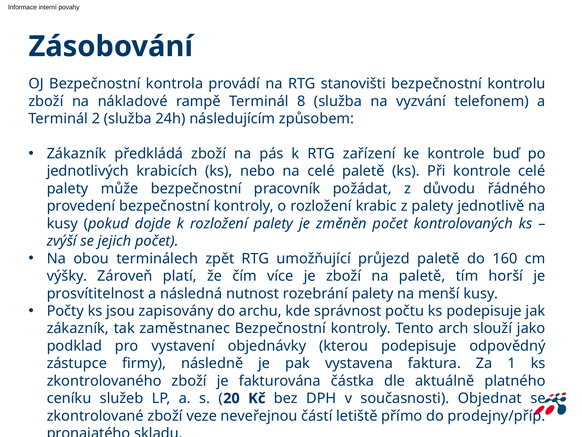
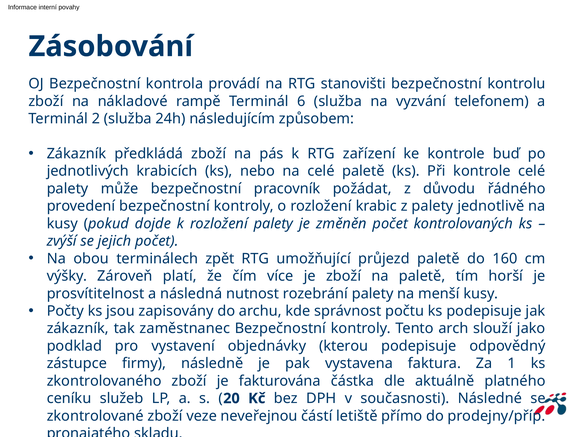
8: 8 -> 6 (301, 101)
Objednat: Objednat -> Následné (490, 398)
